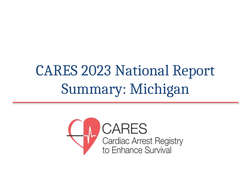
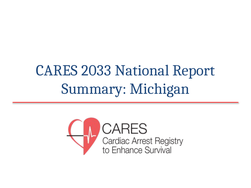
2023: 2023 -> 2033 (96, 71)
